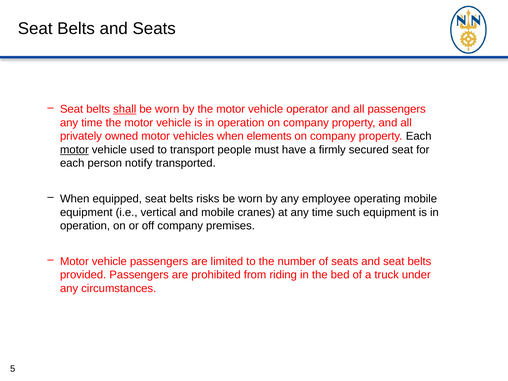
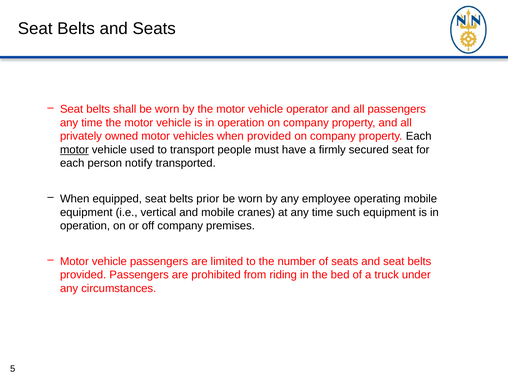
shall underline: present -> none (125, 109)
when elements: elements -> provided (269, 136)
risks: risks -> prior (208, 199)
